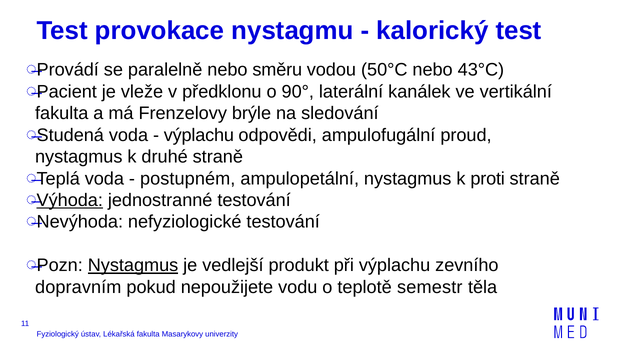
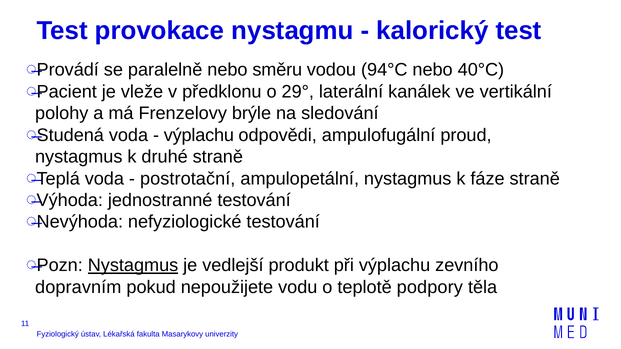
50°C: 50°C -> 94°C (384, 70)
43°C: 43°C -> 40°C (481, 70)
90°: 90° -> 29° (298, 92)
fakulta: fakulta -> polohy (62, 113)
postupném: postupném -> postrotační (188, 179)
proti: proti -> fáze (488, 179)
Výhoda underline: present -> none (70, 200)
semestr: semestr -> podpory (430, 287)
